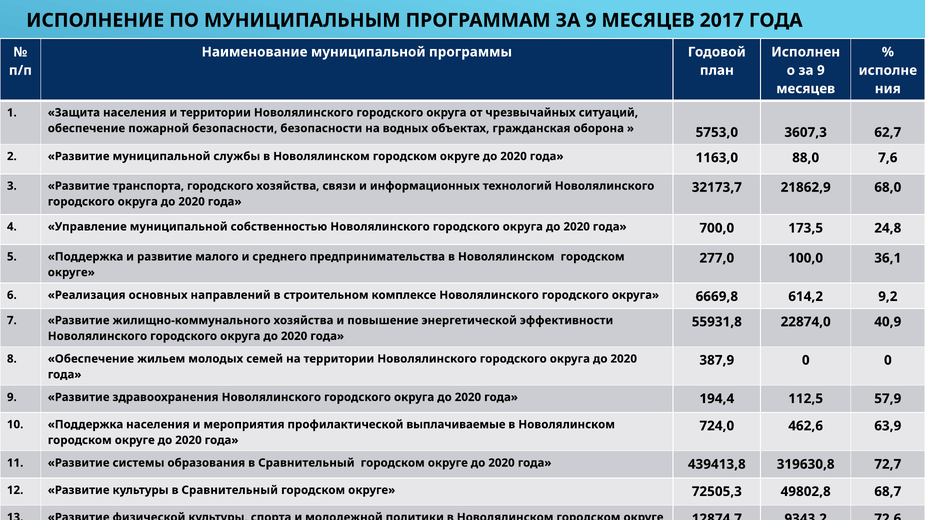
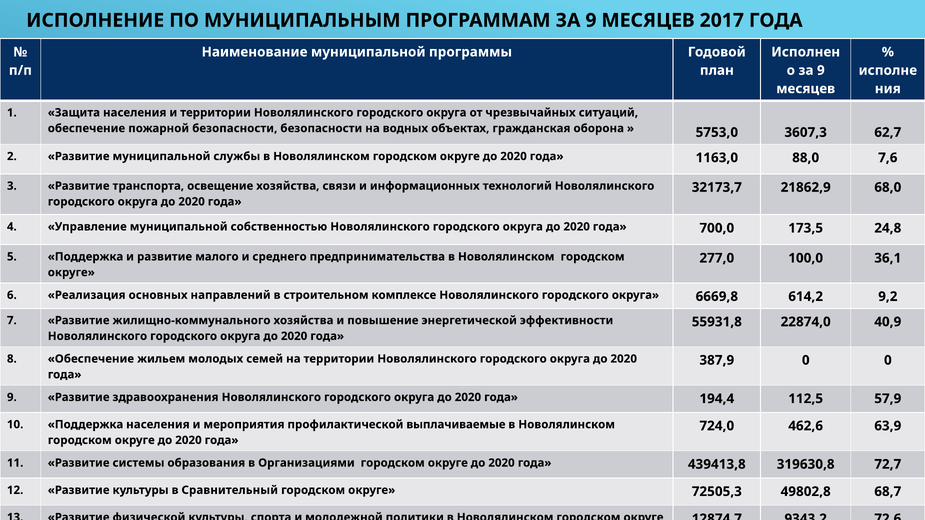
транспорта городского: городского -> освещение (220, 186)
образования в Сравнительный: Сравнительный -> Организациями (306, 463)
